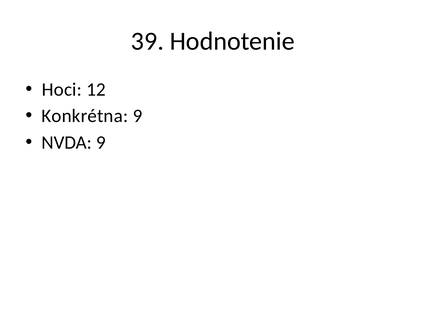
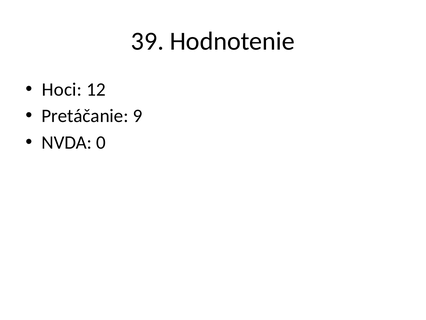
Konkrétna: Konkrétna -> Pretáčanie (85, 116)
NVDA 9: 9 -> 0 (101, 142)
